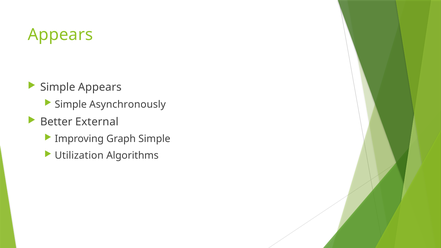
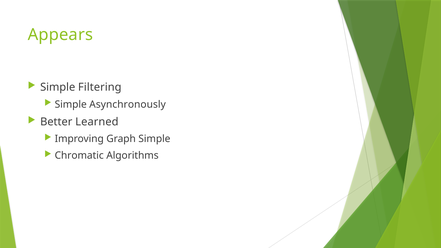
Simple Appears: Appears -> Filtering (100, 87)
External: External -> Learned (97, 122)
Utilization: Utilization -> Chromatic (79, 156)
